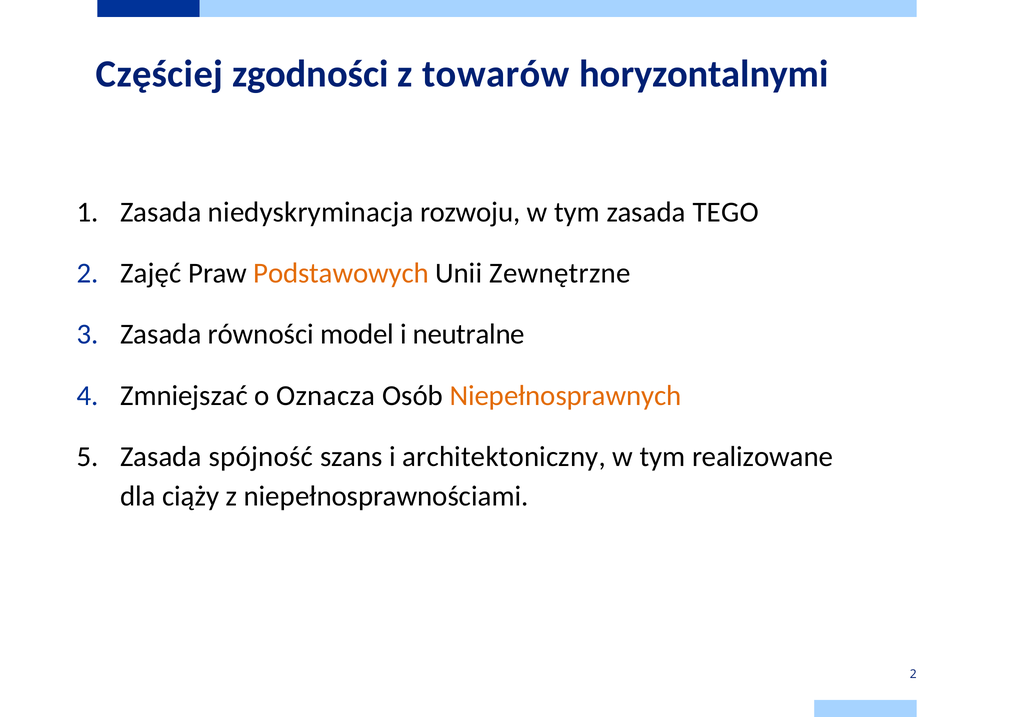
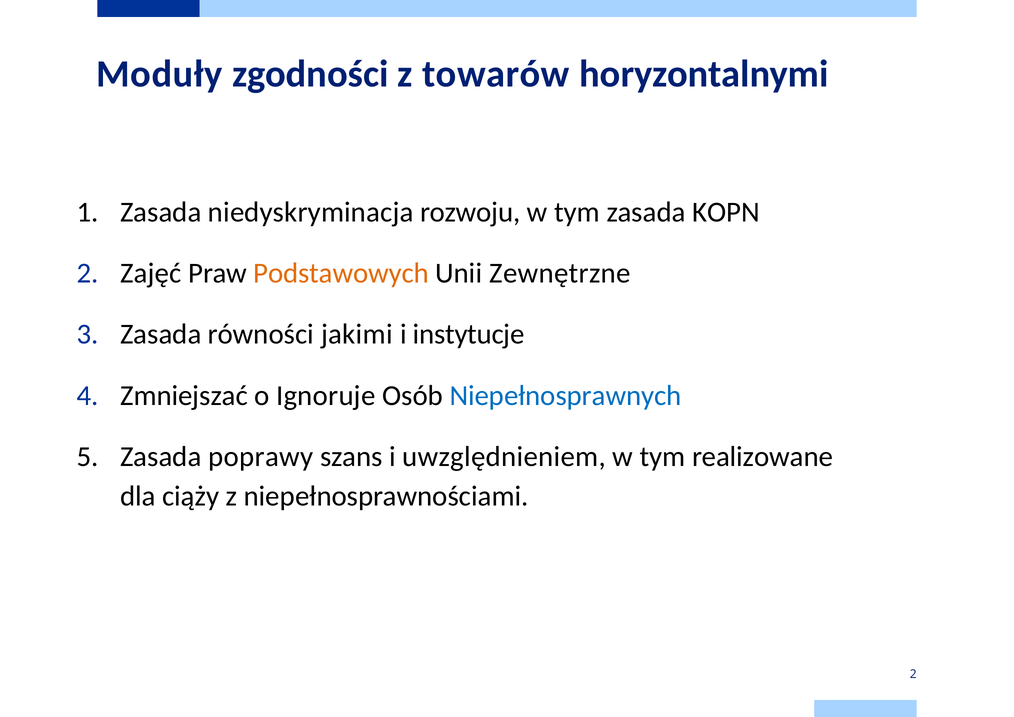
Częściej: Częściej -> Moduły (159, 74)
TEGO: TEGO -> KOPN (726, 212)
model: model -> jakimi (357, 334)
neutralne: neutralne -> instytucje (469, 334)
Oznacza: Oznacza -> Ignoruje (326, 396)
Niepełnosprawnych colour: orange -> blue (566, 396)
spójność: spójność -> poprawy (261, 457)
architektoniczny: architektoniczny -> uwzględnieniem (504, 457)
